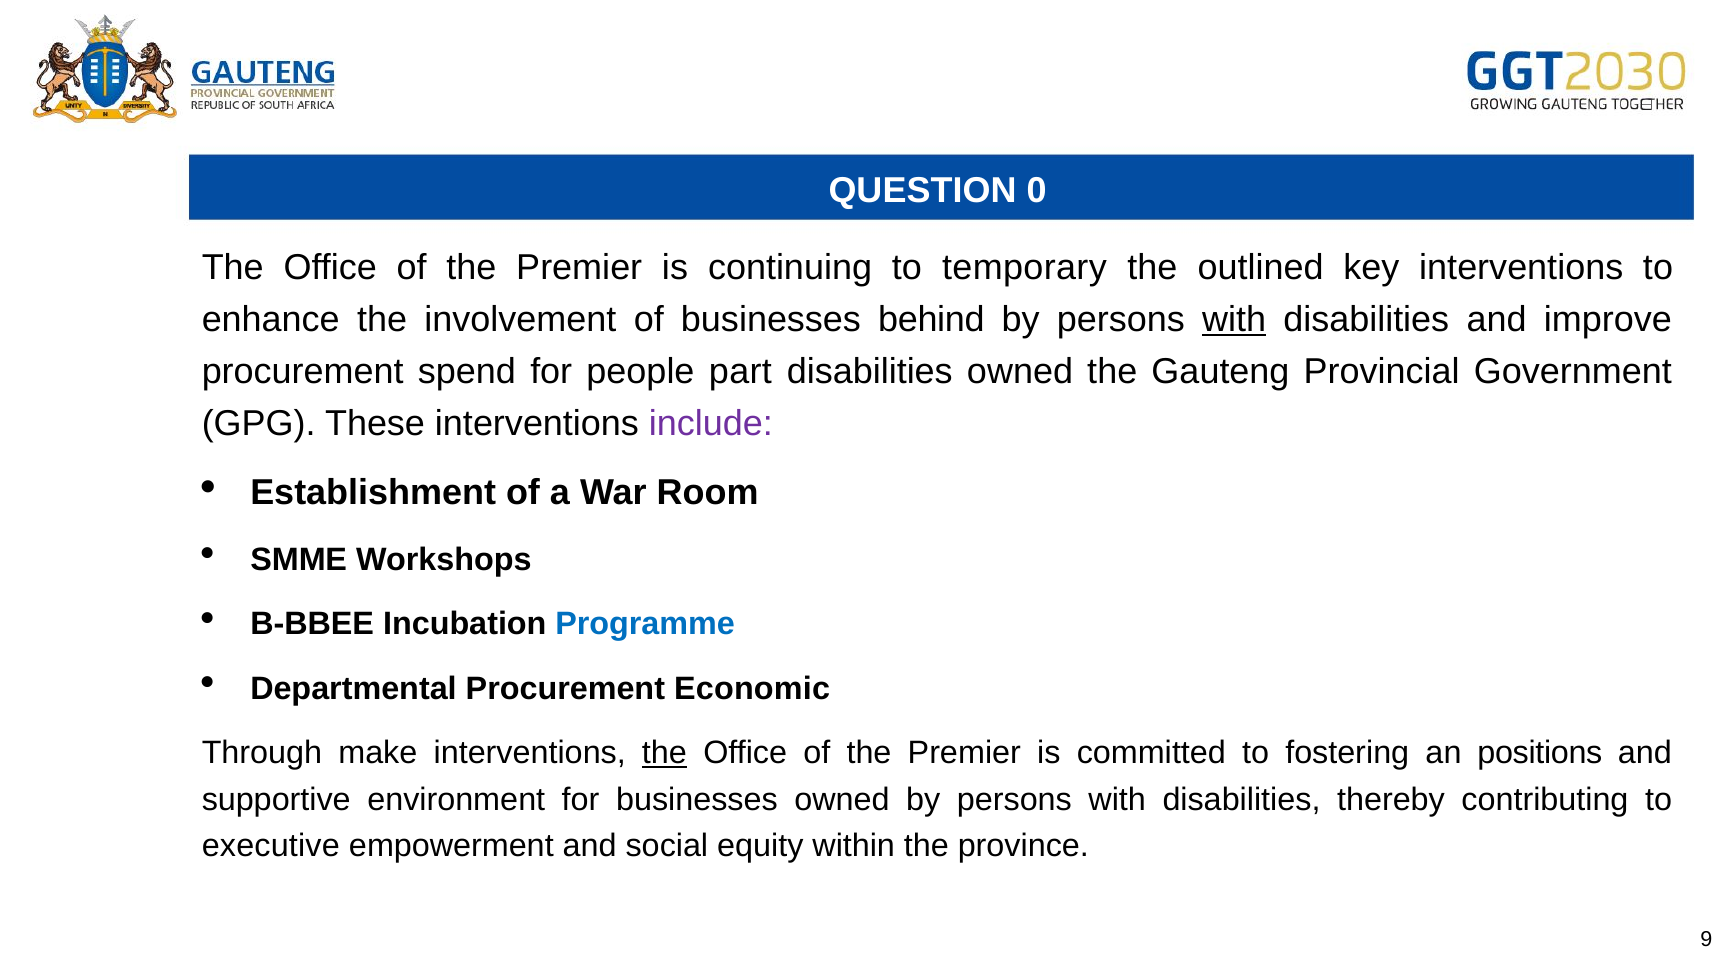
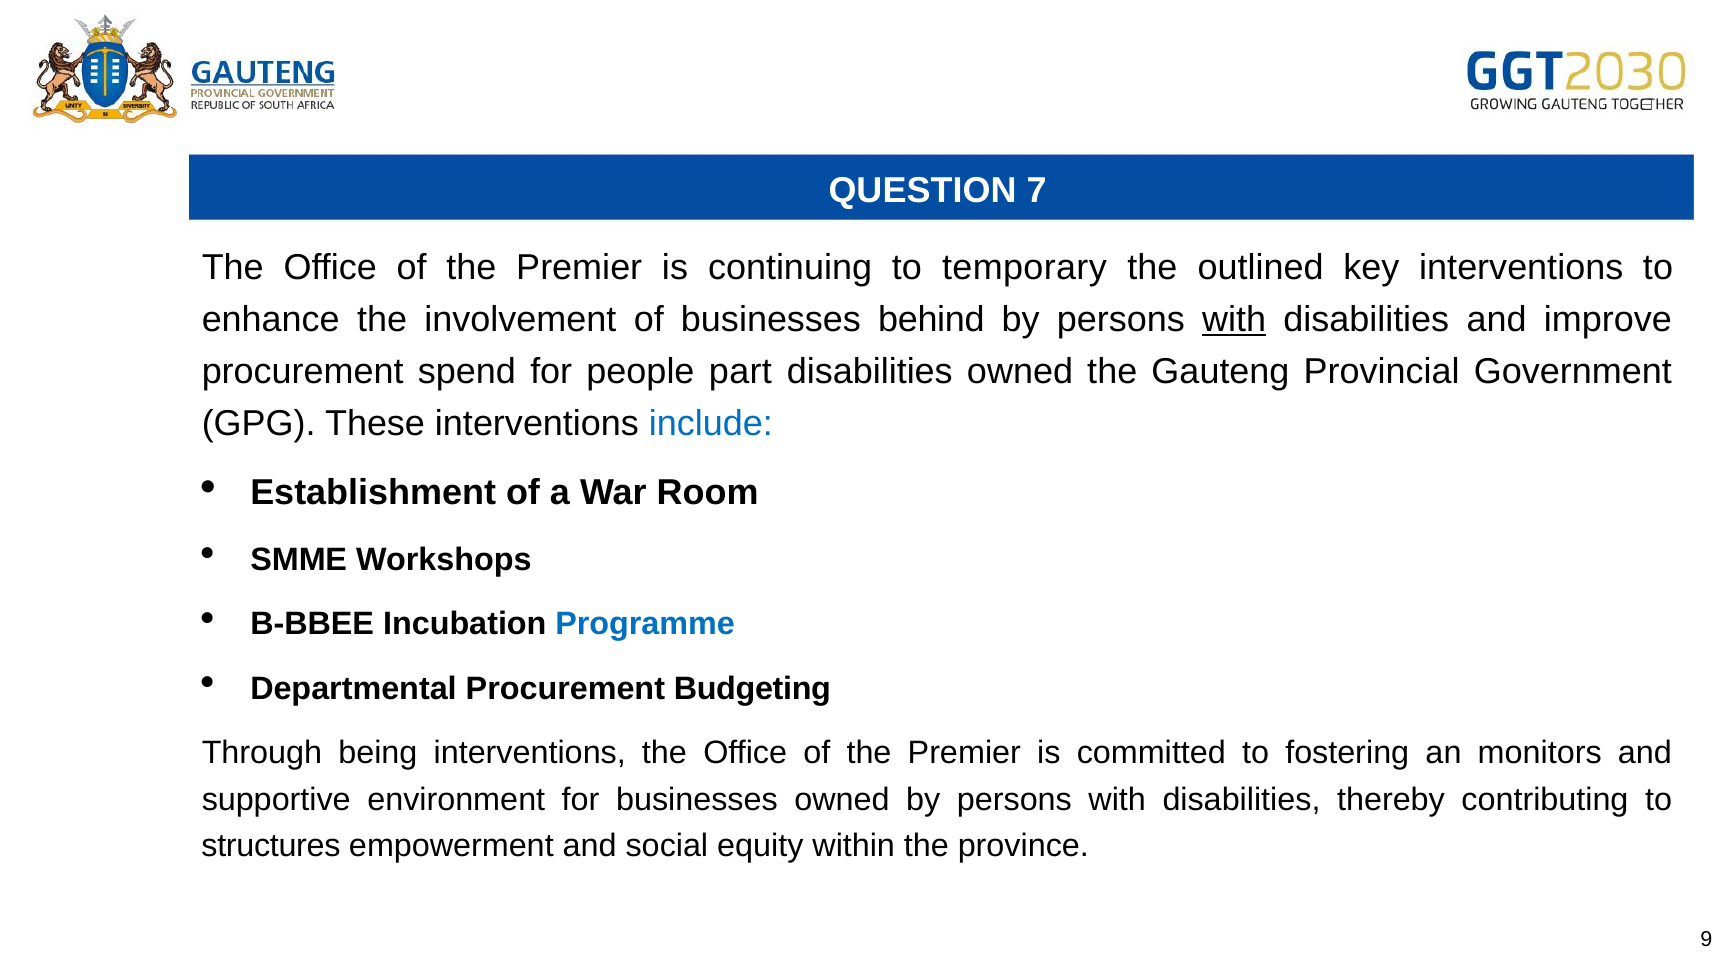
0: 0 -> 7 (1037, 190)
include colour: purple -> blue (711, 423)
Economic: Economic -> Budgeting (752, 689)
make: make -> being (378, 753)
the underline: present -> none (664, 753)
positions: positions -> monitors (1540, 753)
executive: executive -> structures (271, 846)
